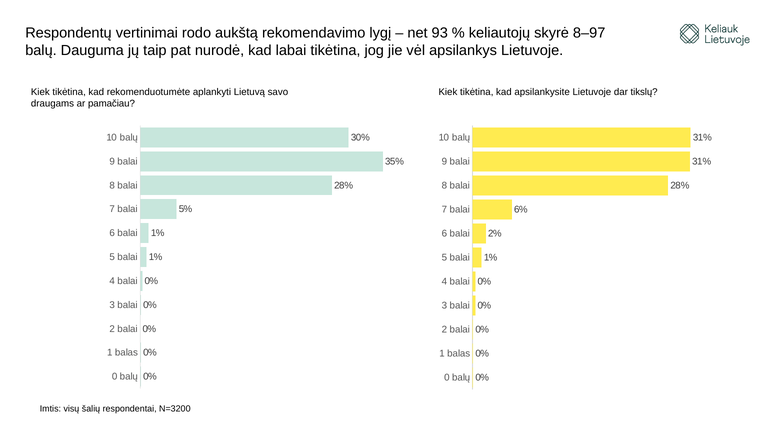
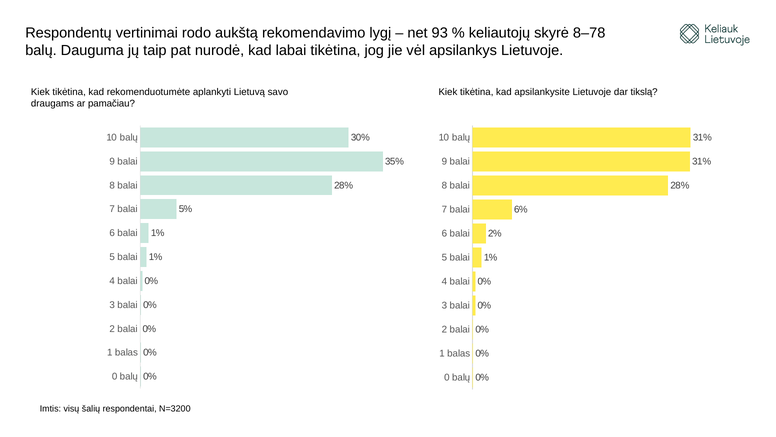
8–97: 8–97 -> 8–78 (589, 33)
tikslų: tikslų -> tikslą (644, 92)
